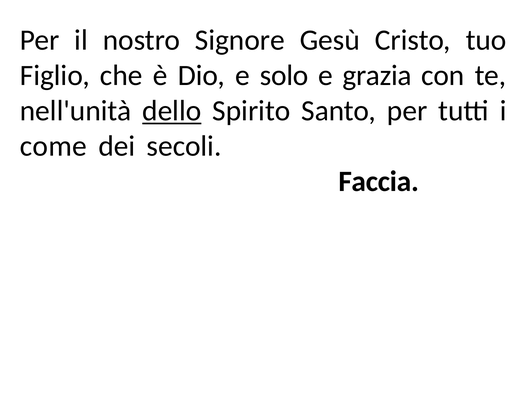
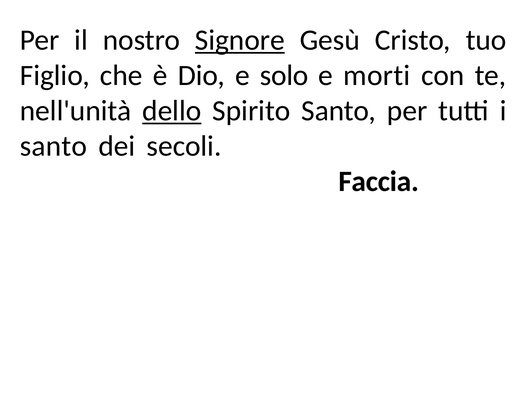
Signore underline: none -> present (240, 40)
grazia: grazia -> morti (377, 75)
come: come -> santo (53, 146)
